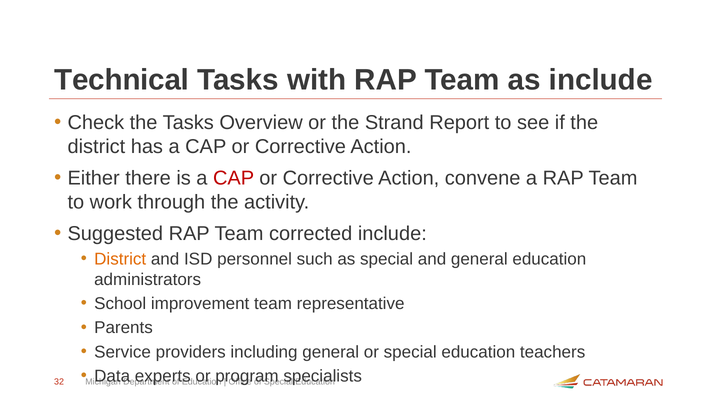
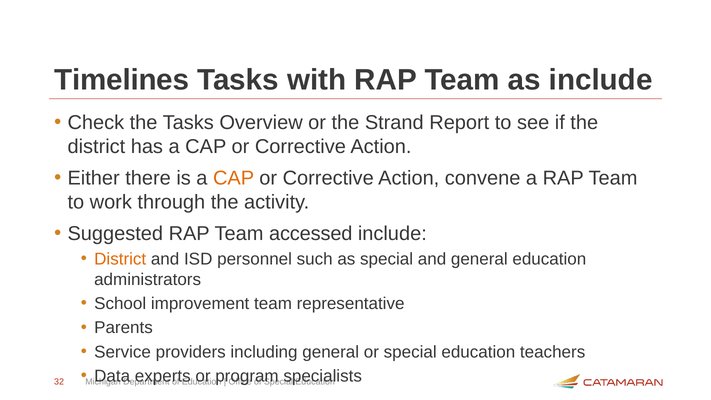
Technical: Technical -> Timelines (122, 80)
CAP colour: red -> orange (234, 178)
corrected: corrected -> accessed (311, 233)
